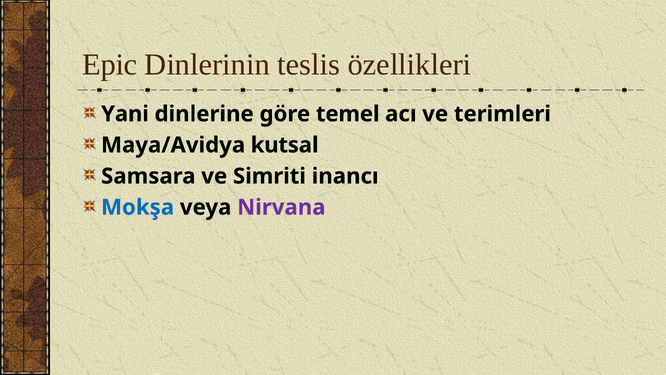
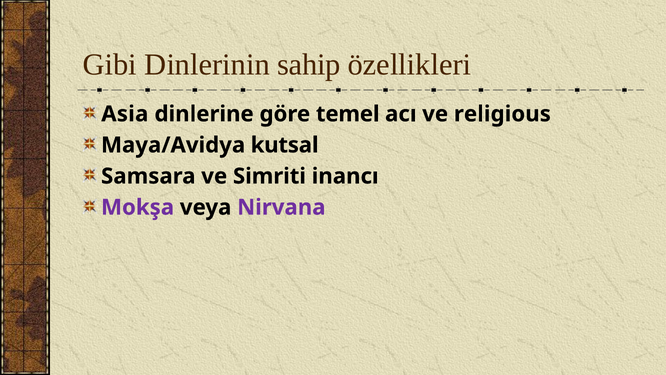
Epic: Epic -> Gibi (110, 65)
teslis: teslis -> sahip (309, 65)
Yani: Yani -> Asia (125, 114)
terimleri: terimleri -> religious (502, 114)
Mokşa colour: blue -> purple (138, 207)
